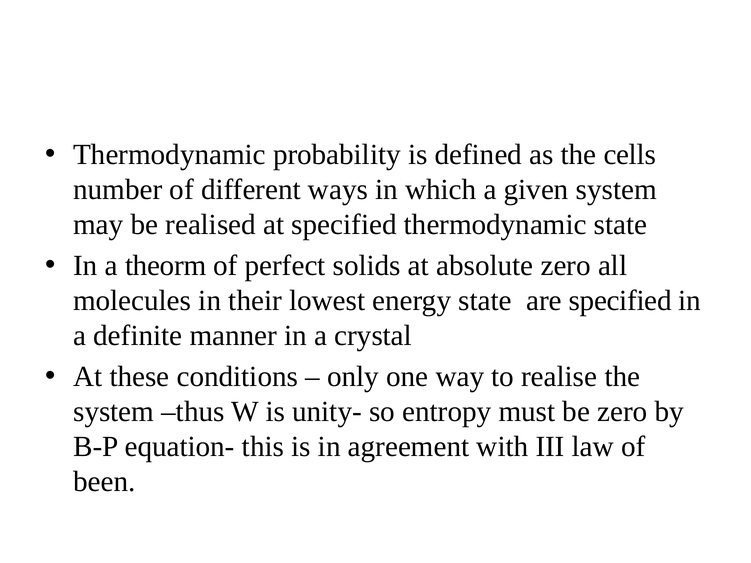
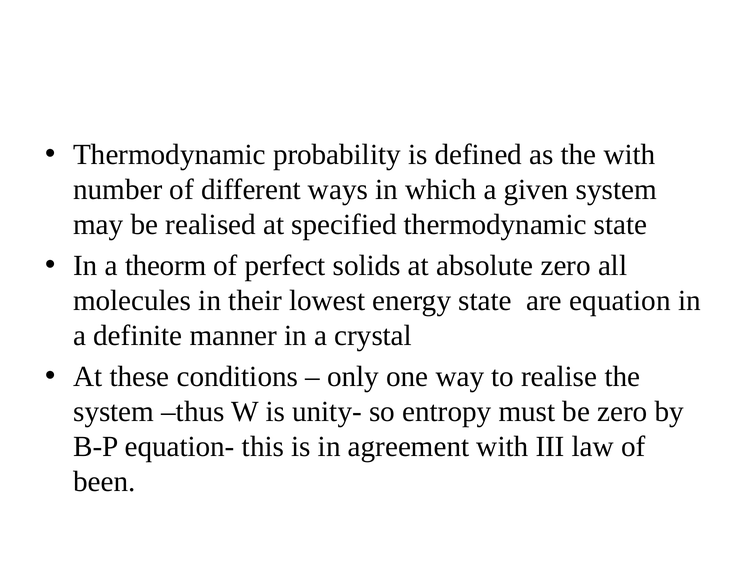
the cells: cells -> with (630, 155)
are specified: specified -> equation (620, 301)
